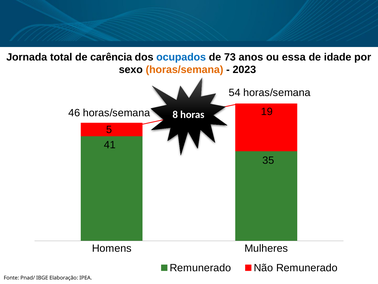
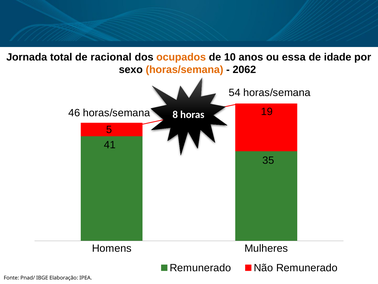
carência: carência -> racional (111, 57)
ocupados colour: blue -> orange (181, 57)
73: 73 -> 10 (230, 57)
2023: 2023 -> 2062 (244, 70)
